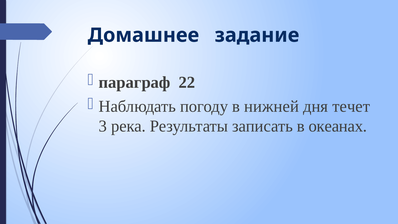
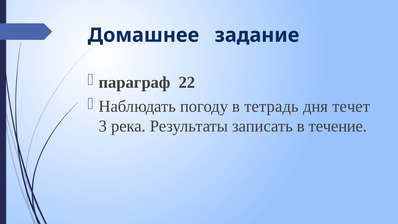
нижней: нижней -> тетрадь (272, 106)
океанах: океанах -> течение (338, 126)
